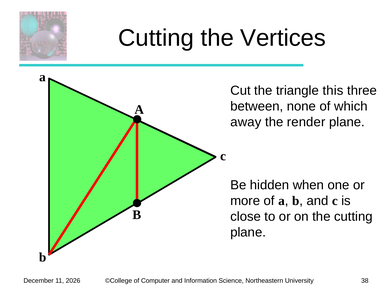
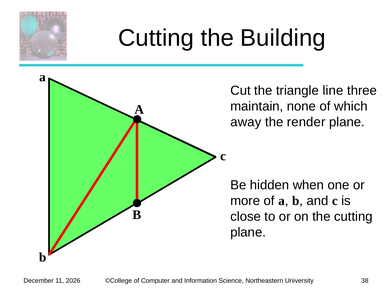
Vertices: Vertices -> Building (283, 38)
this: this -> line (333, 91)
between: between -> maintain (257, 106)
